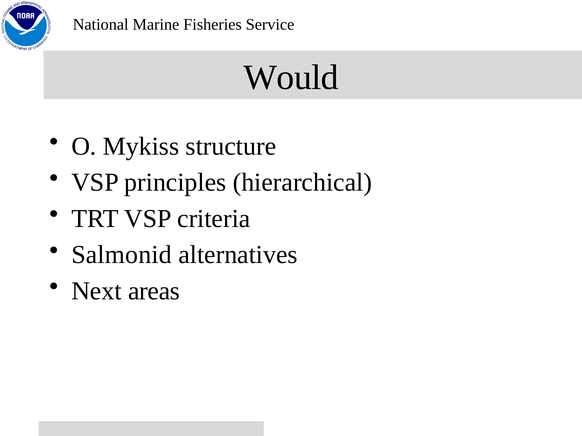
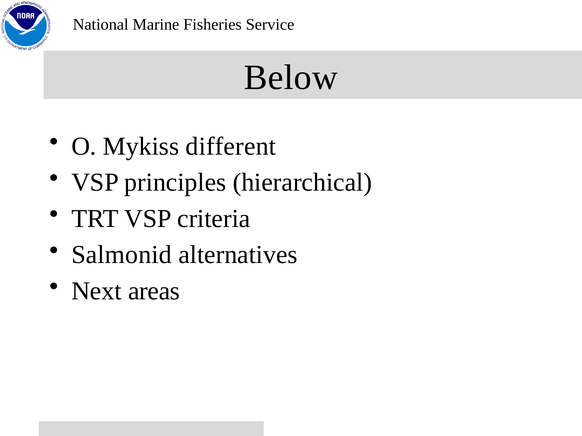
Would: Would -> Below (291, 78)
structure: structure -> different (231, 146)
